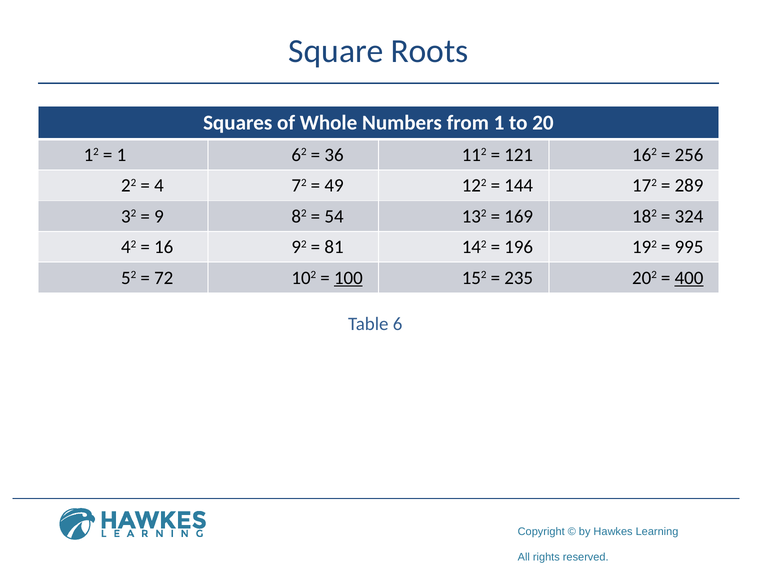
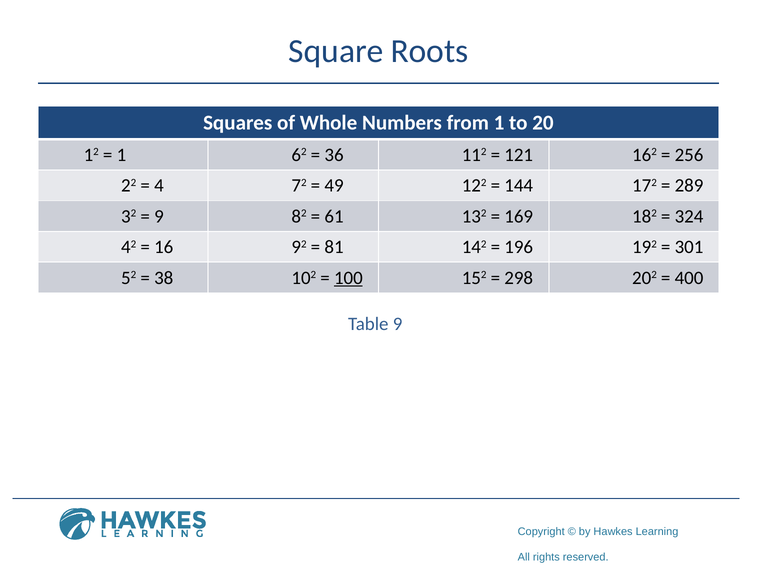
54: 54 -> 61 (334, 216)
995: 995 -> 301 (689, 247)
72: 72 -> 38 (164, 278)
235: 235 -> 298 (519, 278)
400 underline: present -> none (689, 278)
Table 6: 6 -> 9 (398, 324)
